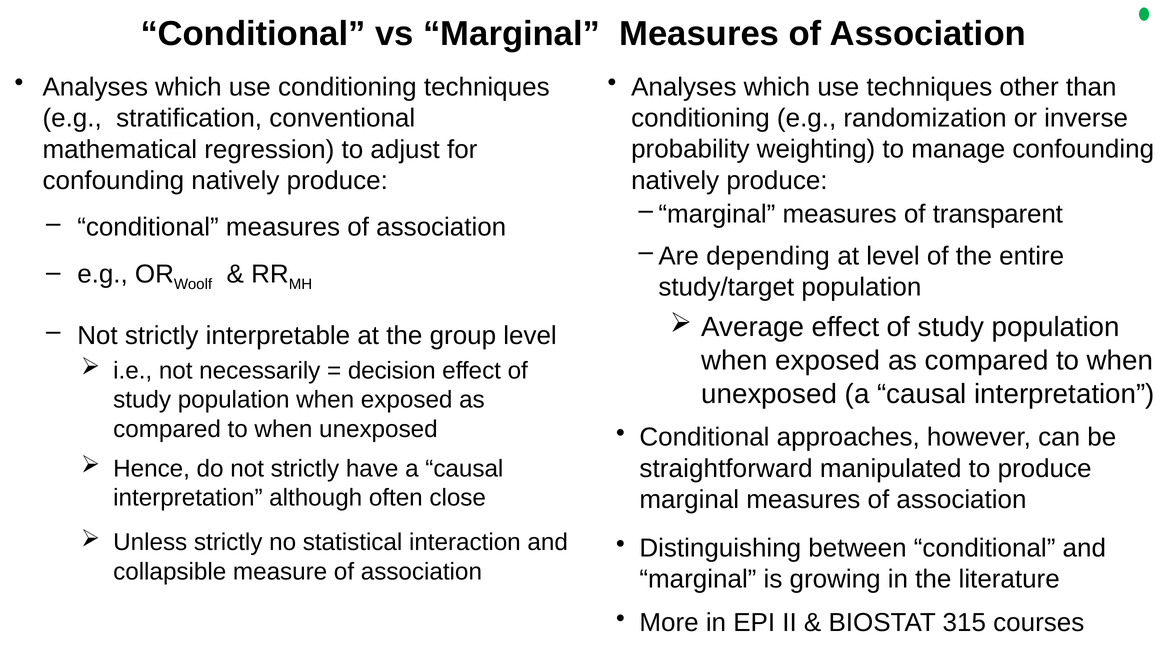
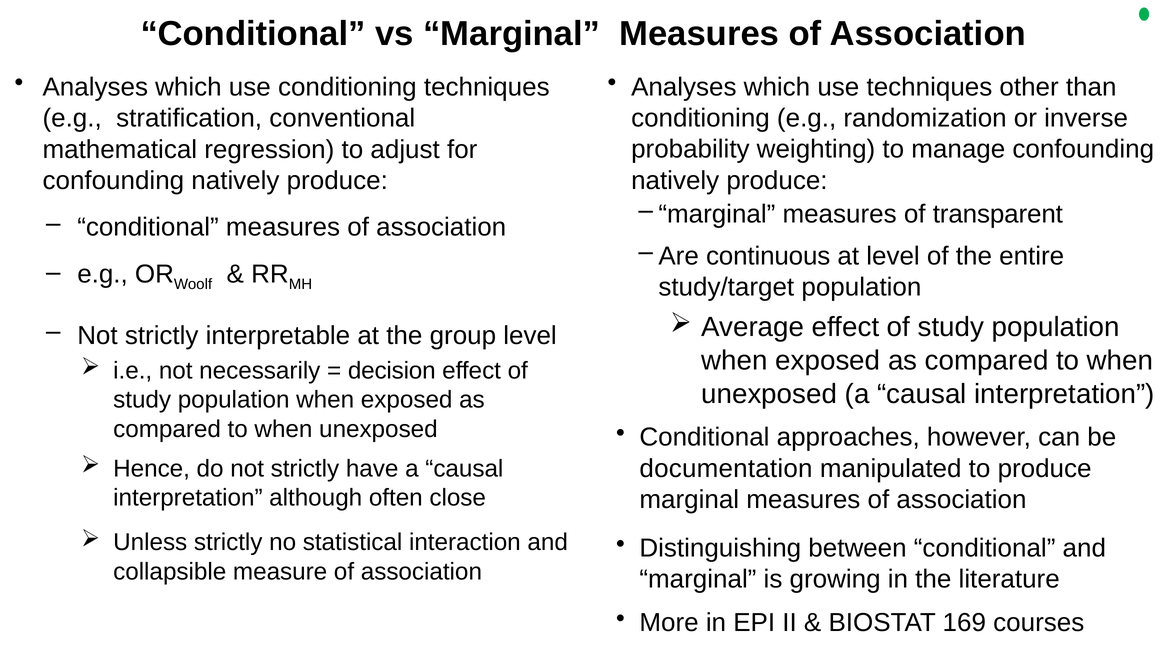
depending: depending -> continuous (768, 256)
straightforward: straightforward -> documentation (726, 469)
315: 315 -> 169 (964, 623)
